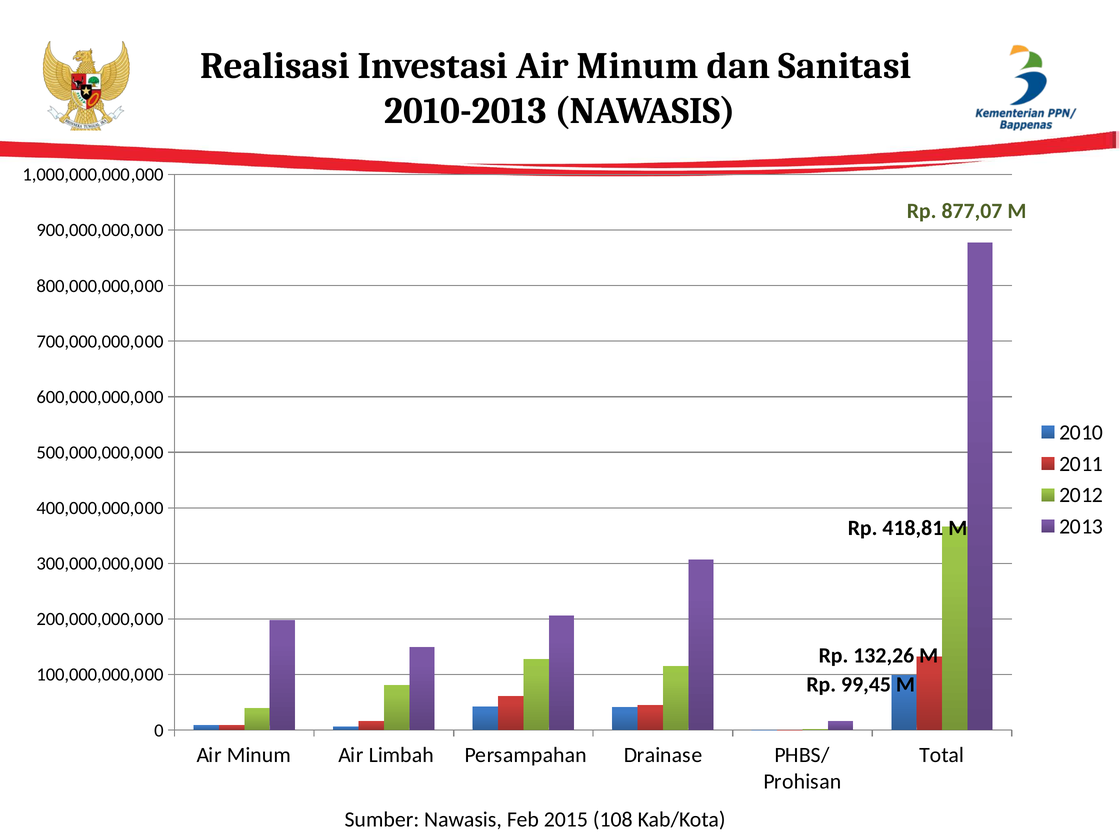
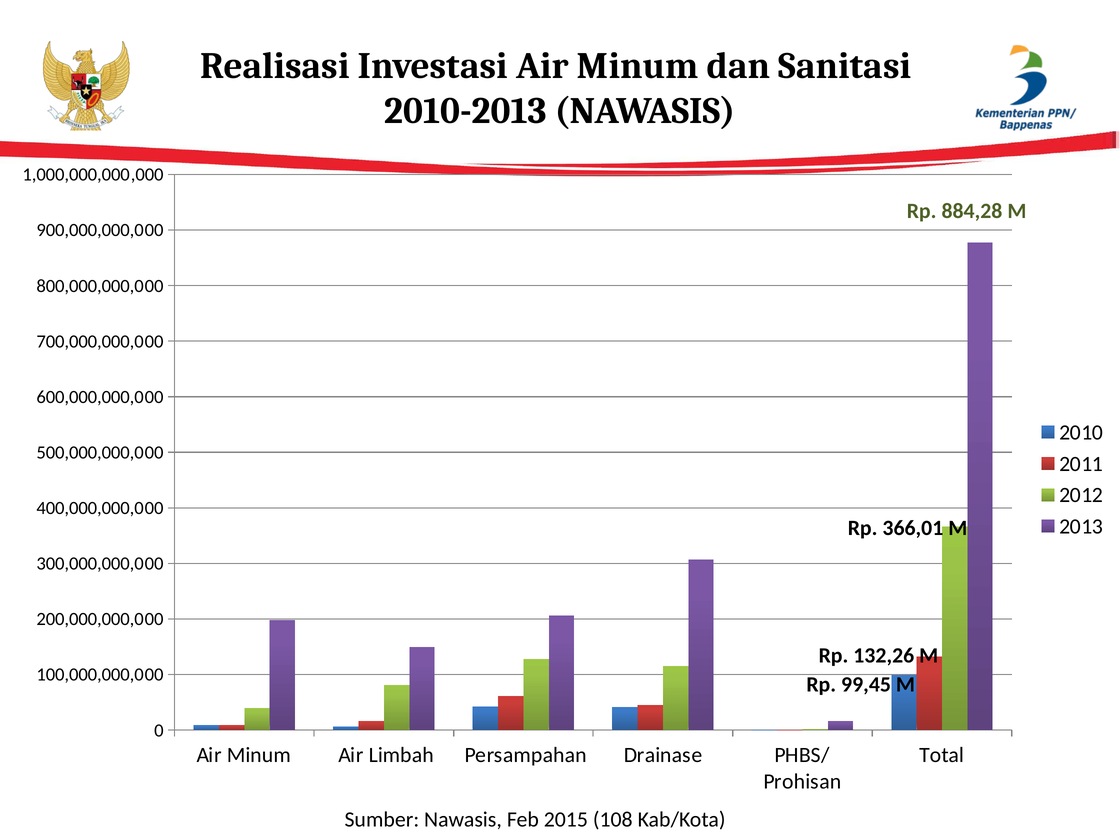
877,07: 877,07 -> 884,28 (972, 211)
418,81: 418,81 -> 366,01 (913, 528)
